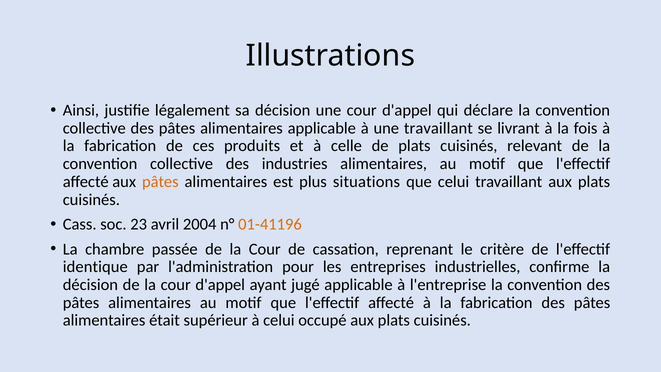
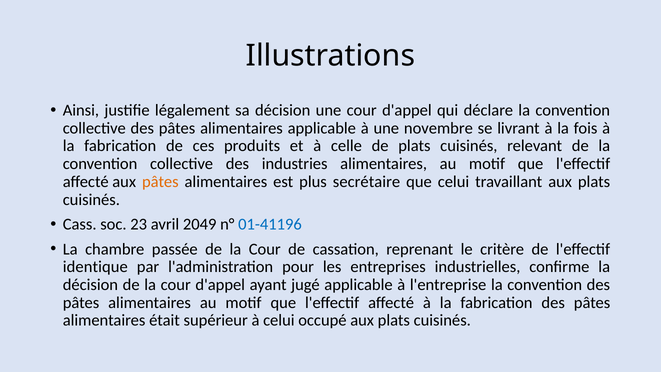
une travaillant: travaillant -> novembre (438, 128)
situations: situations -> secrétaire (367, 182)
2004: 2004 -> 2049 (200, 224)
01-41196 colour: orange -> blue (270, 224)
